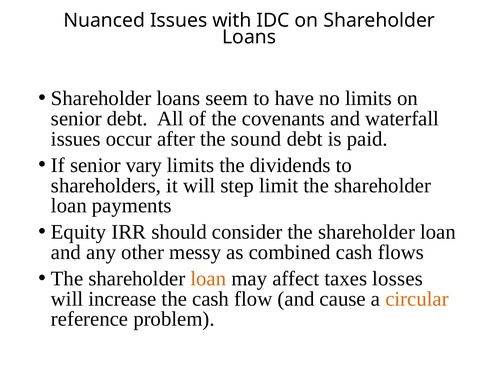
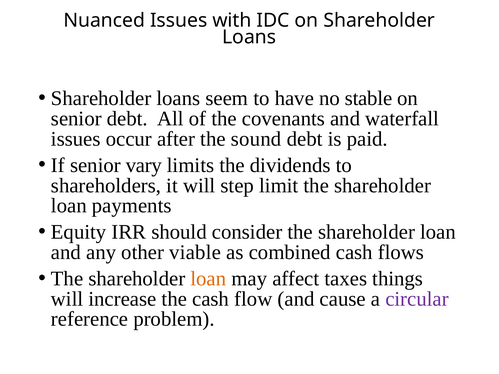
no limits: limits -> stable (369, 99)
messy: messy -> viable (195, 252)
losses: losses -> things (398, 279)
circular colour: orange -> purple (417, 299)
